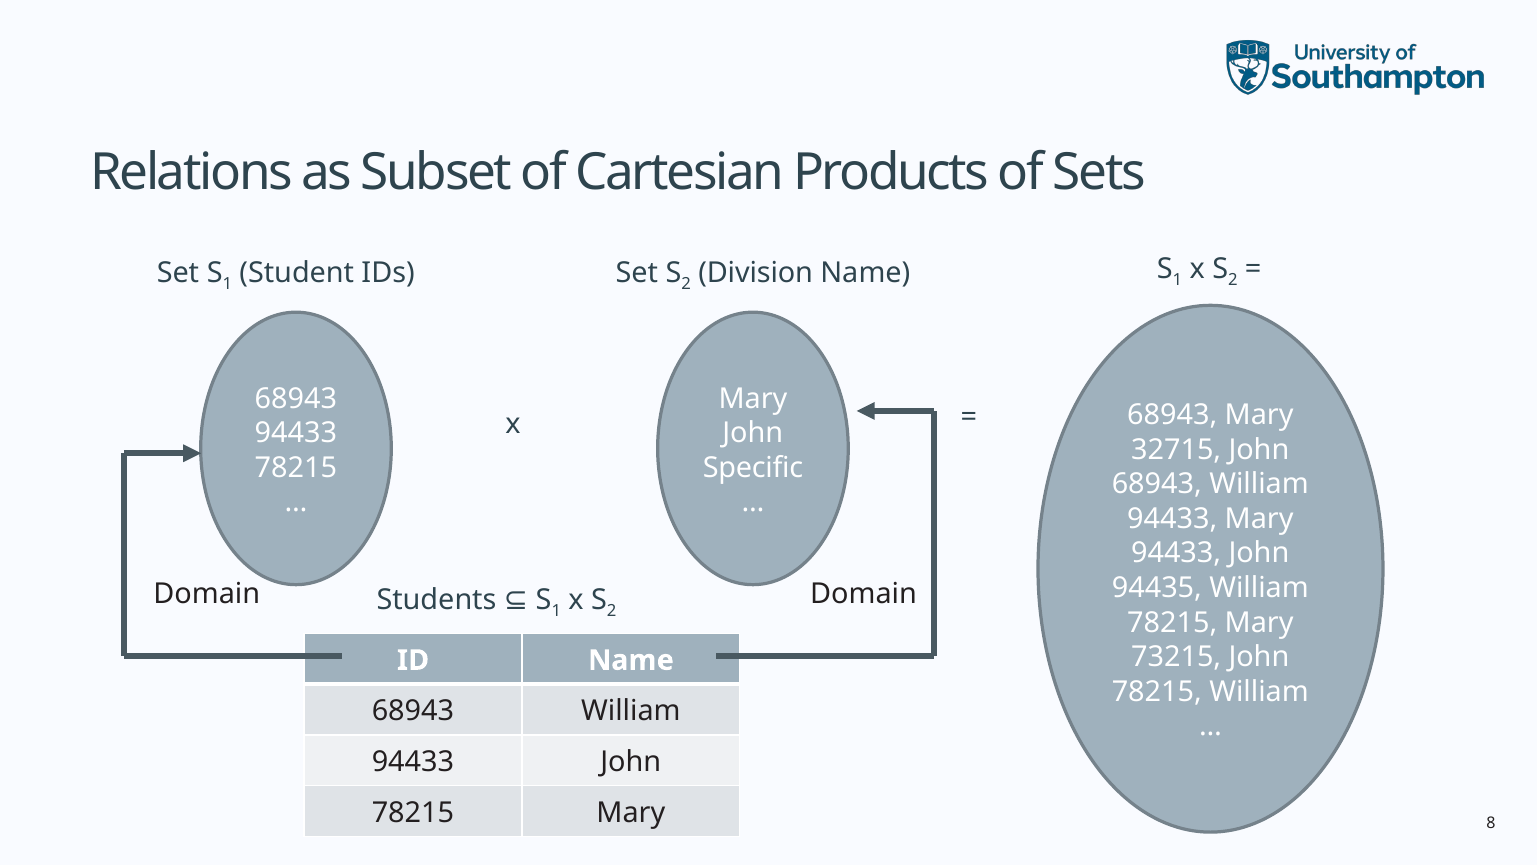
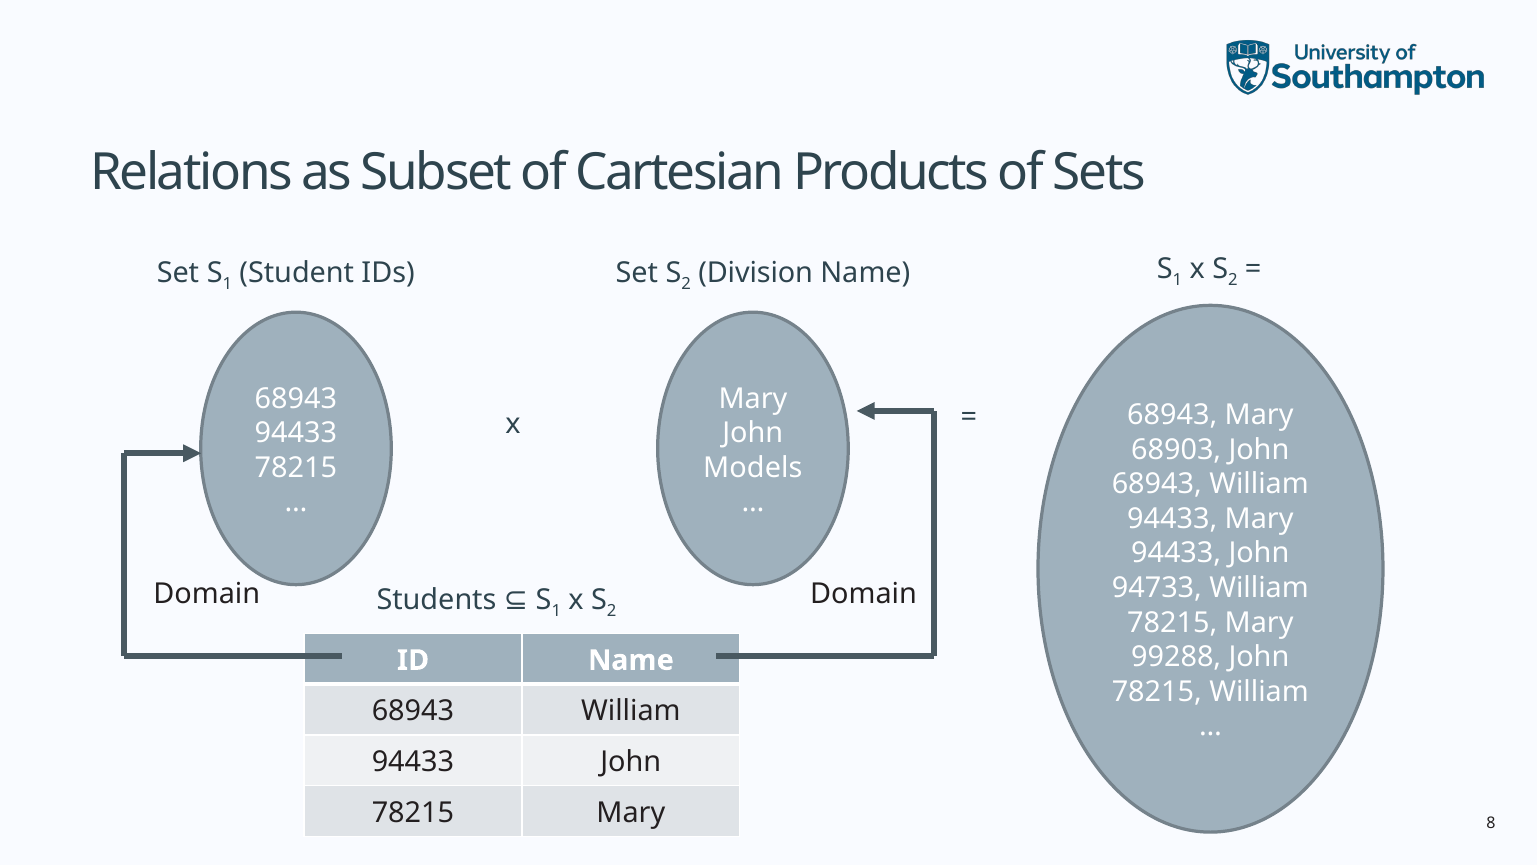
32715: 32715 -> 68903 (1176, 449)
Specific: Specific -> Models (753, 467)
94435: 94435 -> 94733 (1157, 588)
73215: 73215 -> 99288 (1176, 657)
